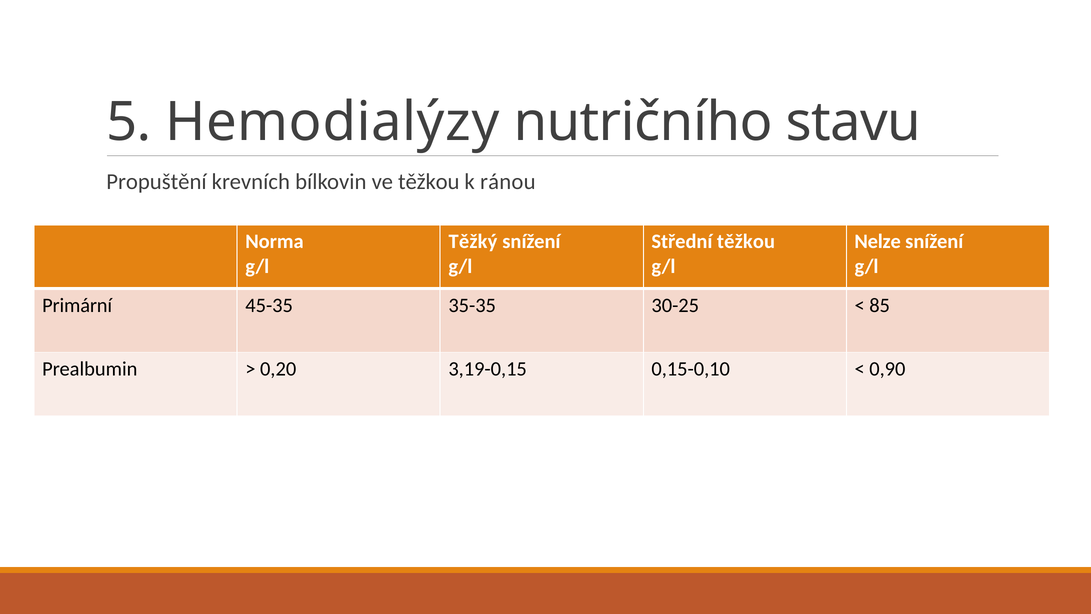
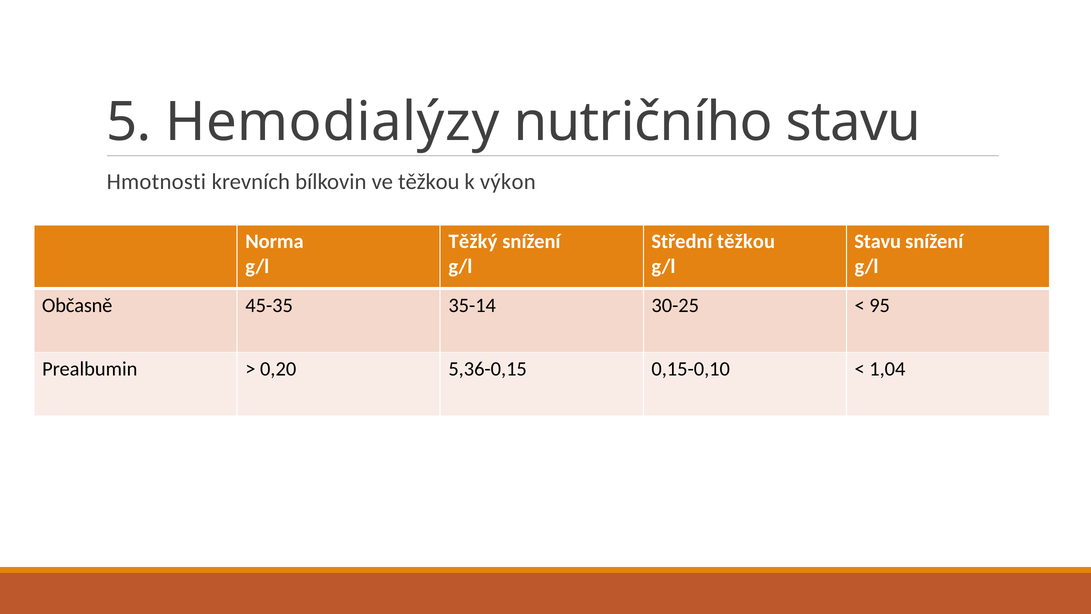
Propuštění: Propuštění -> Hmotnosti (156, 181)
ránou: ránou -> výkon (508, 181)
Nelze: Nelze -> Stavu (878, 242)
Primární: Primární -> Občasně (77, 305)
35-35: 35-35 -> 35-14 (472, 305)
85: 85 -> 95 (880, 305)
3,19-0,15: 3,19-0,15 -> 5,36-0,15 (488, 369)
0,90: 0,90 -> 1,04 (887, 369)
